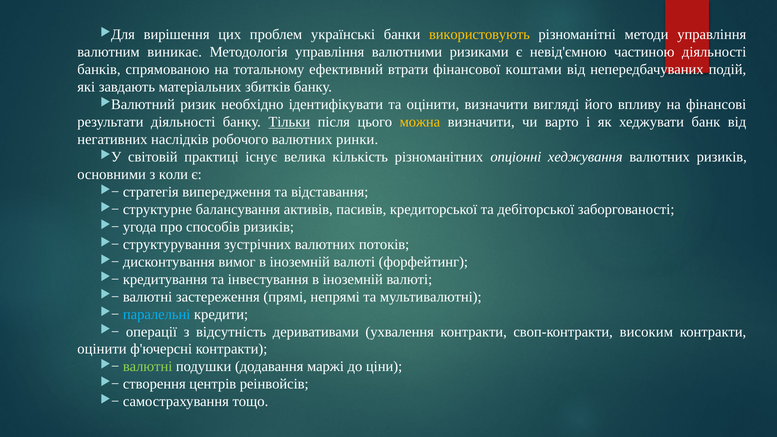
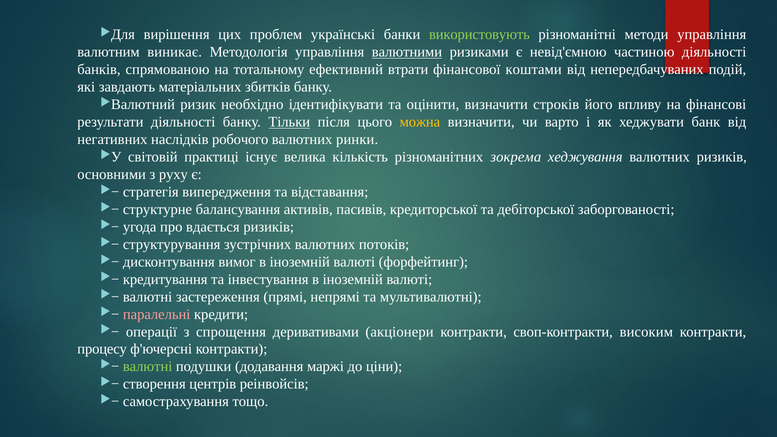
використовують colour: yellow -> light green (479, 35)
валютними underline: none -> present (407, 52)
виглядi: виглядi -> строкiв (556, 104)
опціонні: опціонні -> зокрема (516, 157)
коли: коли -> руху (173, 174)
способiв: способiв -> вдається (213, 227)
паралельні colour: light blue -> pink (157, 314)
відсутність: відсутність -> спрощення (231, 332)
ухвалення: ухвалення -> акцiонери (400, 332)
оцінити: оцінити -> процесу (102, 349)
